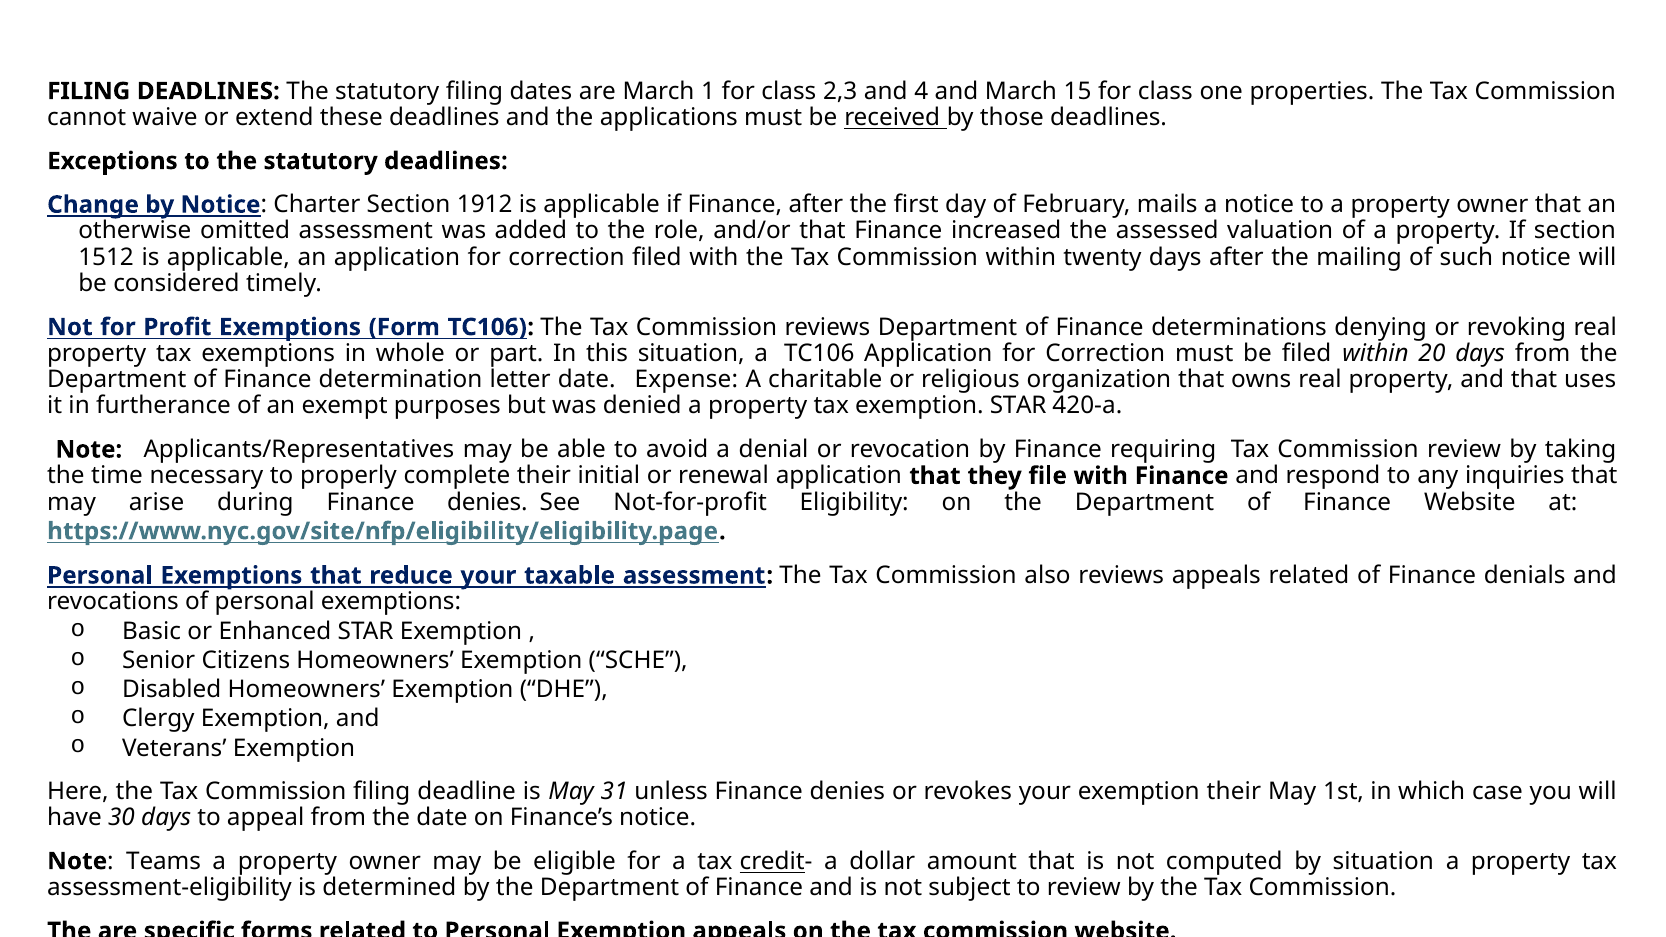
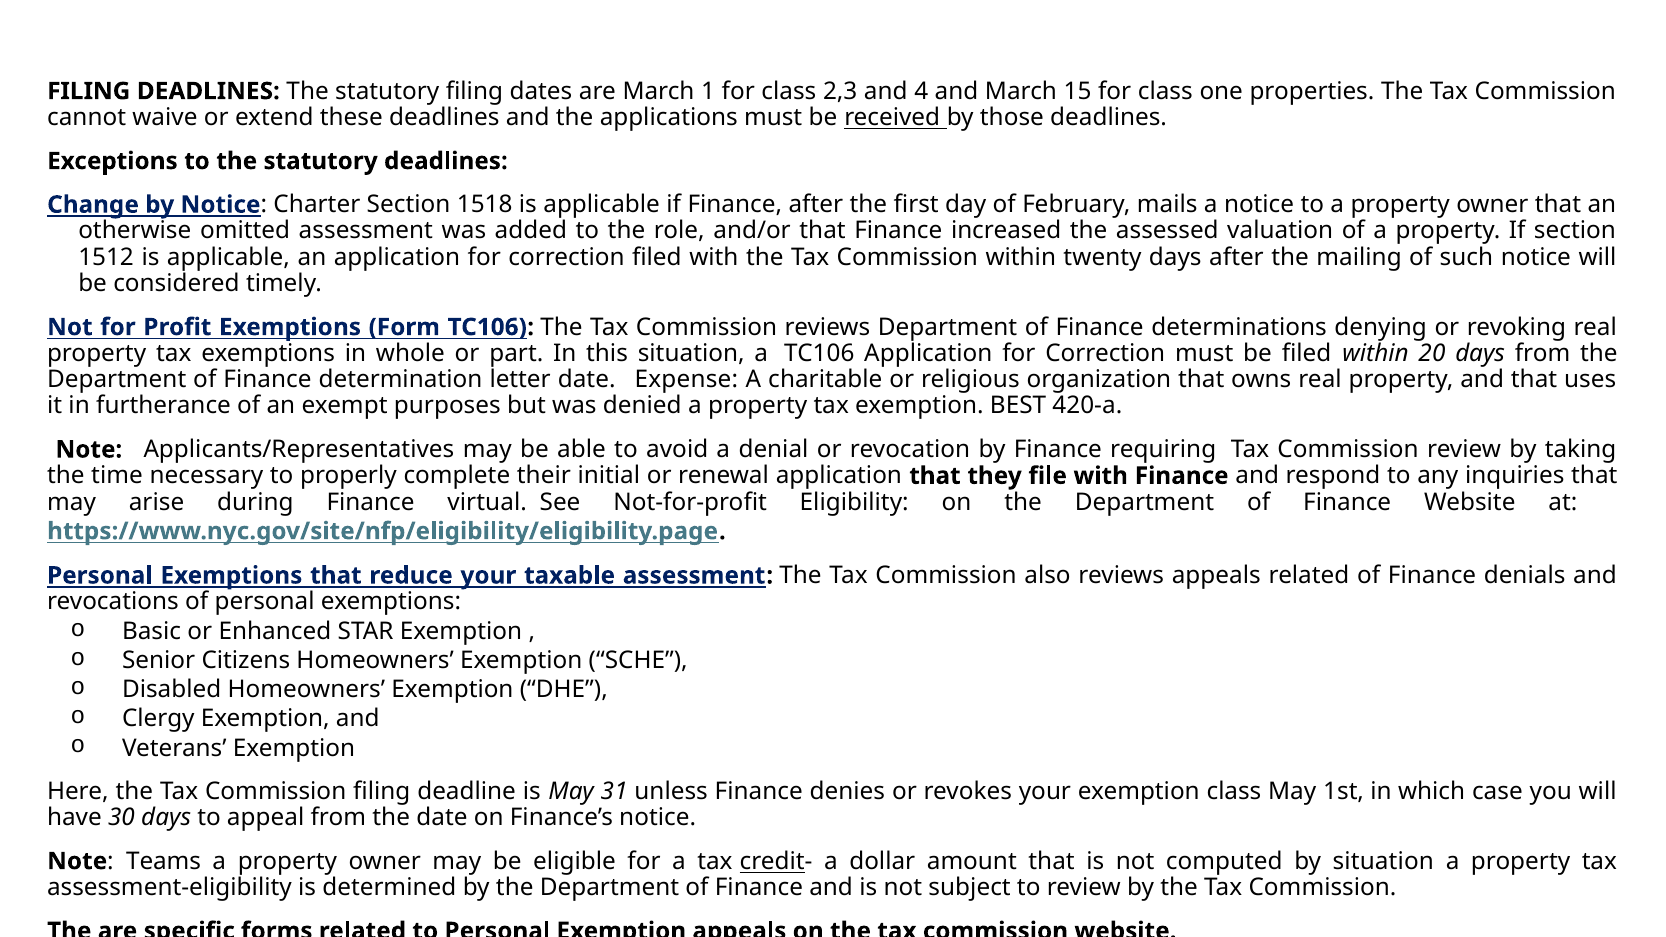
1912: 1912 -> 1518 (485, 205)
exemption STAR: STAR -> BEST (1018, 406)
during Finance denies: denies -> virtual (487, 502)
exemption their: their -> class (1234, 791)
